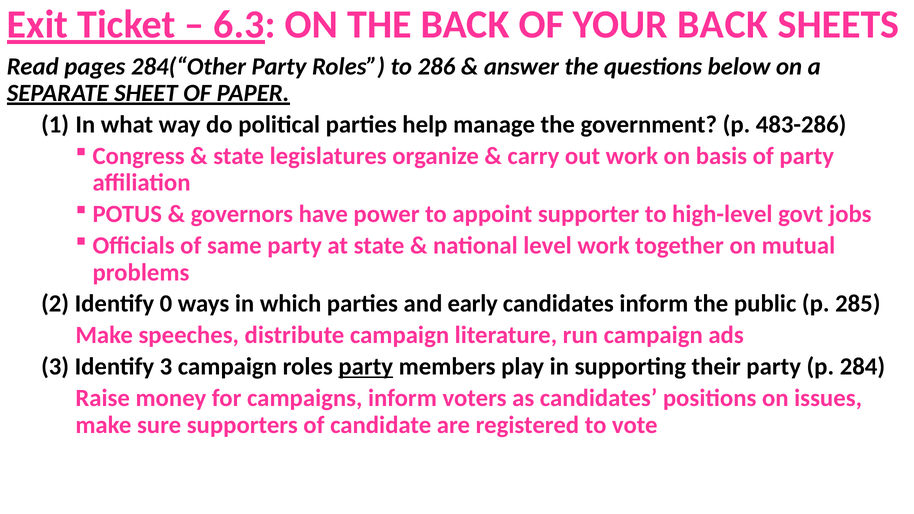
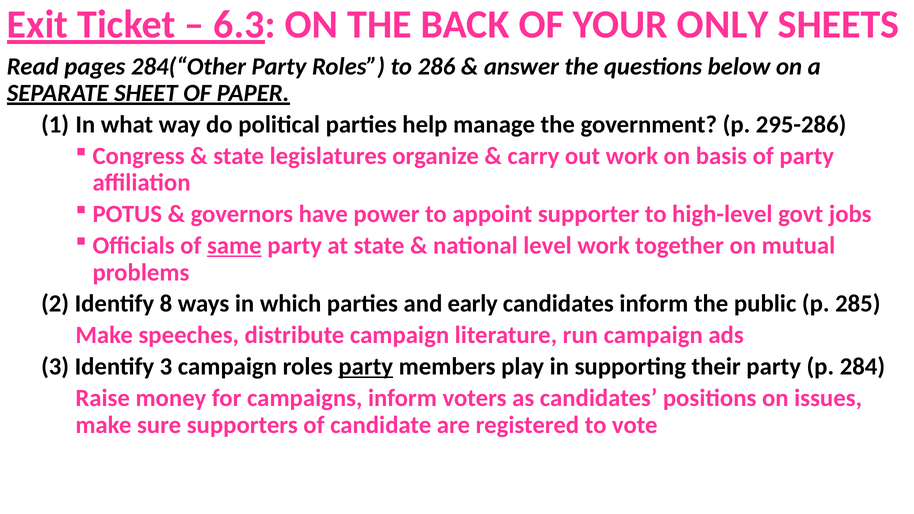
YOUR BACK: BACK -> ONLY (723, 25)
483-286: 483-286 -> 295-286 (801, 125)
same underline: none -> present (234, 246)
0: 0 -> 8 (166, 304)
